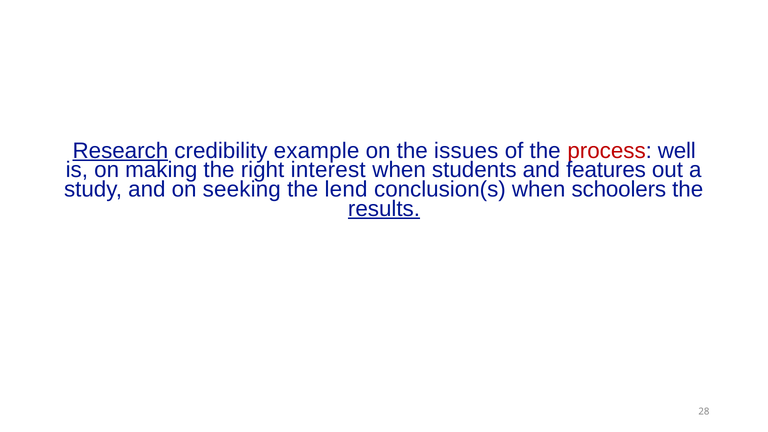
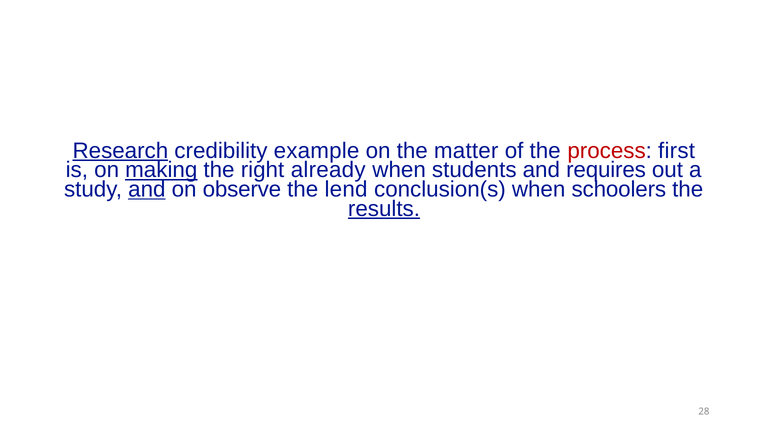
issues: issues -> matter (466, 151)
well: well -> first (677, 151)
making underline: none -> present (161, 170)
interest: interest -> already (328, 170)
features: features -> requires (606, 170)
and underline: none -> present (147, 189)
seeking: seeking -> observe (242, 189)
